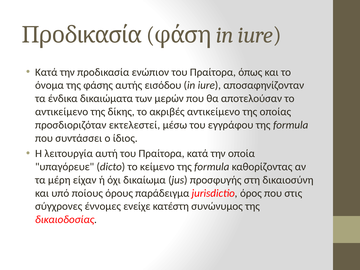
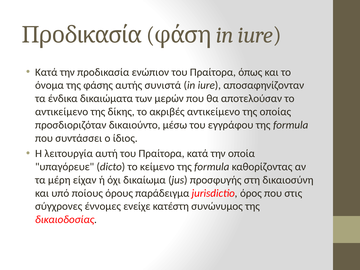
εισόδου: εισόδου -> συνιστά (163, 85)
εκτελεστεί: εκτελεστεί -> δικαιούντο (135, 125)
